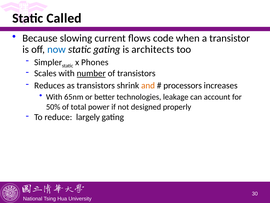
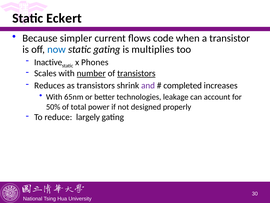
Called: Called -> Eckert (64, 18)
slowing: slowing -> simpler (76, 38)
architects: architects -> multiplies (153, 49)
Simpler: Simpler -> Inactive (48, 62)
transistors underline: none -> present (136, 73)
and colour: orange -> purple (148, 85)
processors: processors -> completed (183, 85)
